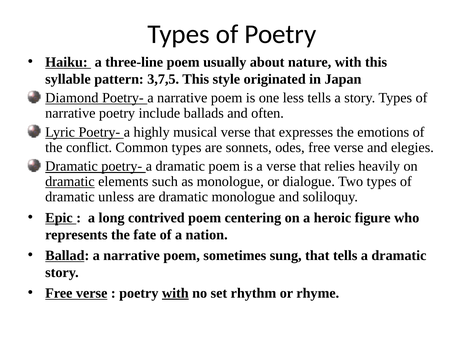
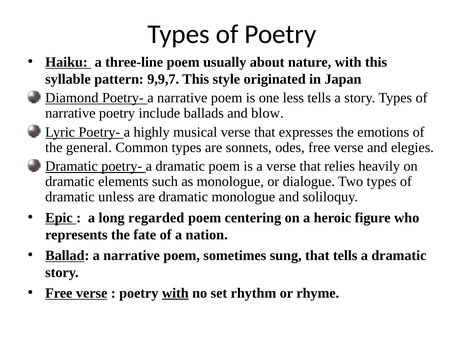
3,7,5: 3,7,5 -> 9,9,7 (163, 79)
often: often -> blow (267, 113)
conflict: conflict -> general (89, 147)
dramatic underline: present -> none (70, 182)
contrived: contrived -> regarded (156, 218)
